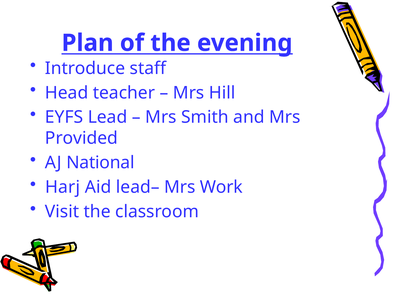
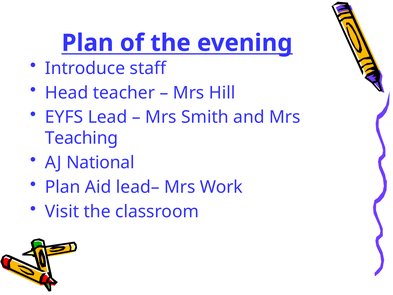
Provided: Provided -> Teaching (81, 138)
Harj: Harj -> Plan (63, 187)
